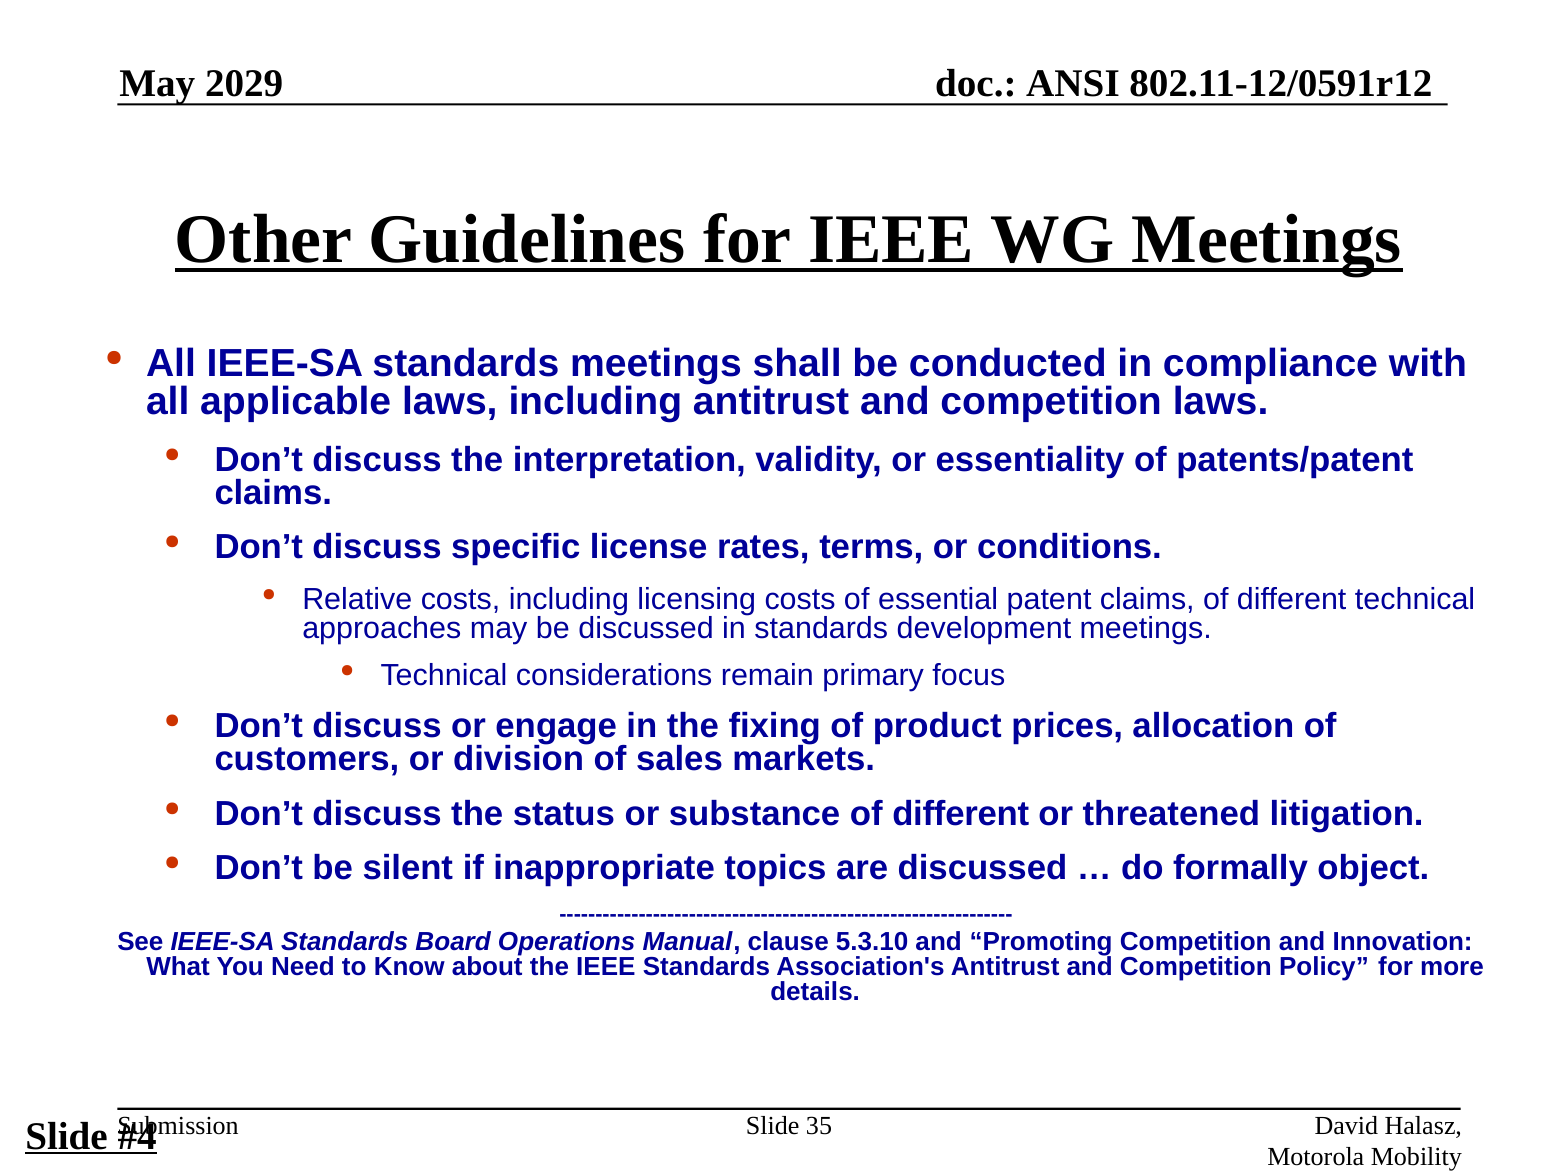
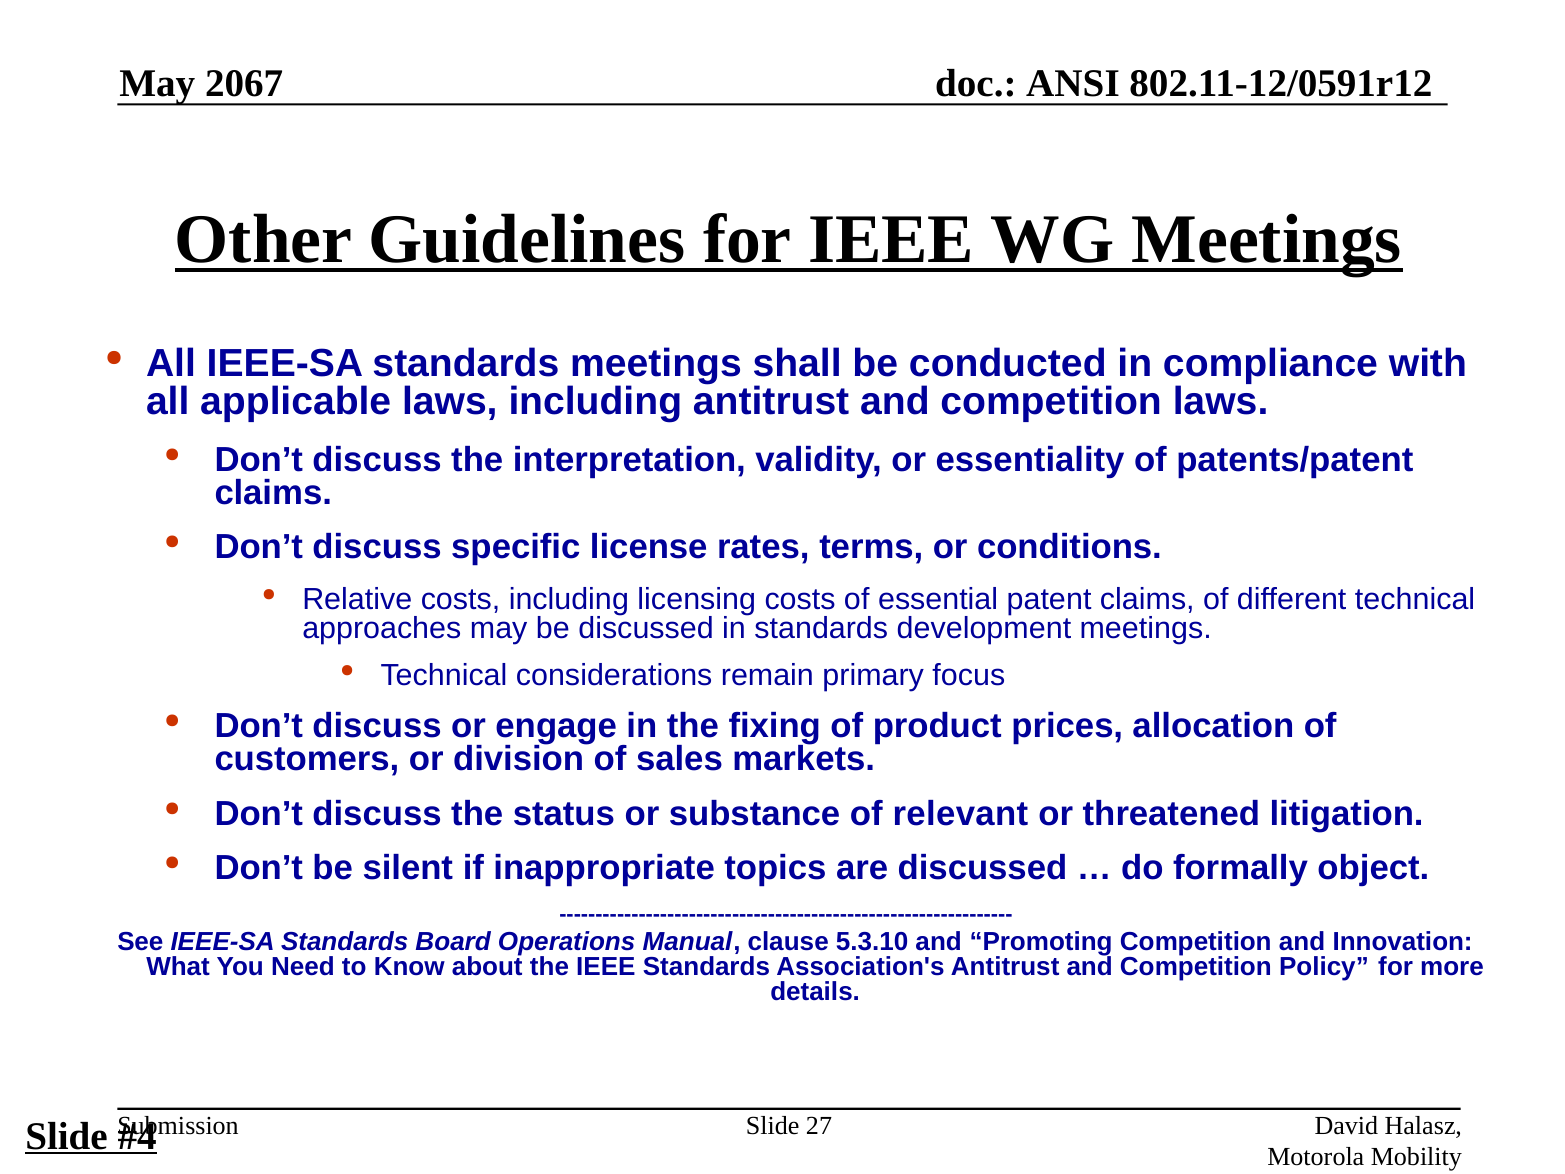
2029: 2029 -> 2067 (244, 84)
substance of different: different -> relevant (960, 814)
35: 35 -> 27 (819, 1126)
